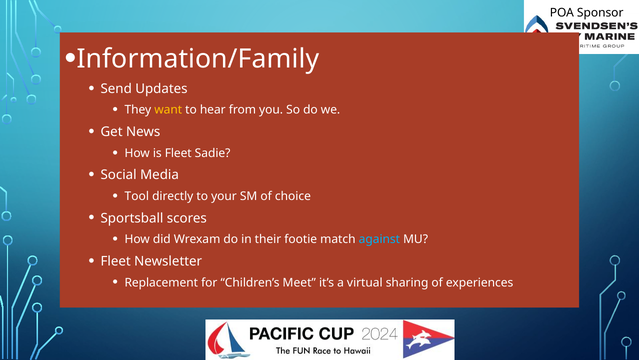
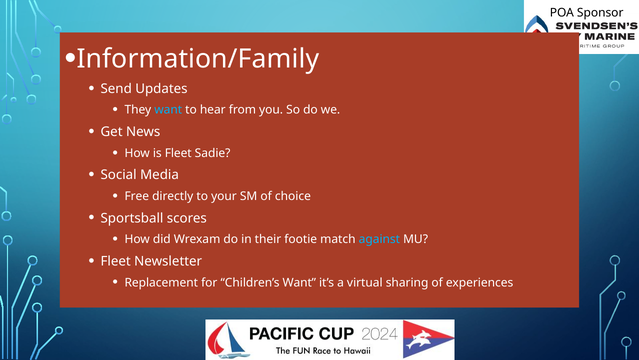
want colour: yellow -> light blue (168, 110)
Tool: Tool -> Free (137, 196)
Children’s Meet: Meet -> Want (299, 282)
